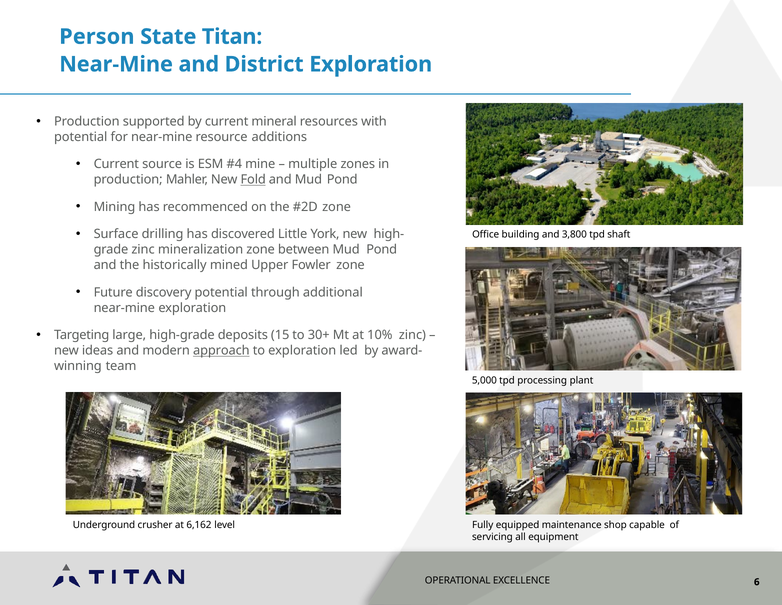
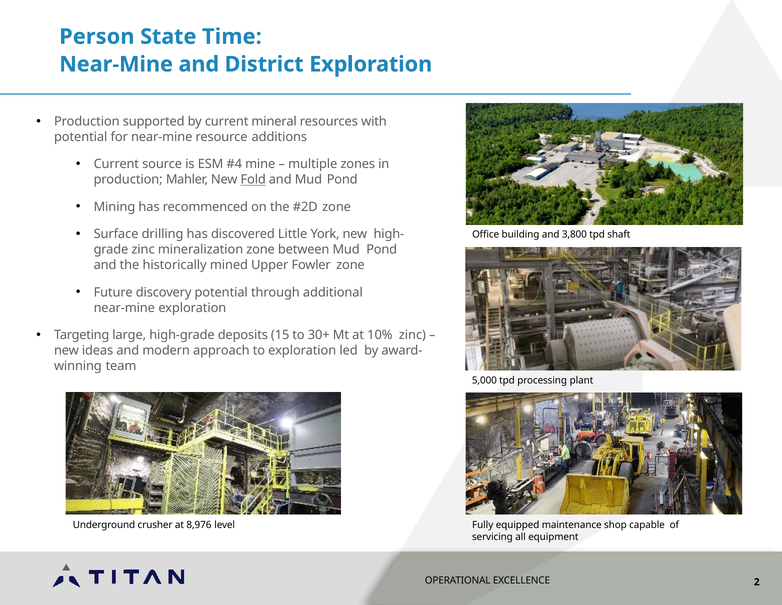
Titan: Titan -> Time (232, 37)
approach underline: present -> none (221, 350)
6,162: 6,162 -> 8,976 (199, 524)
6: 6 -> 2 (757, 581)
